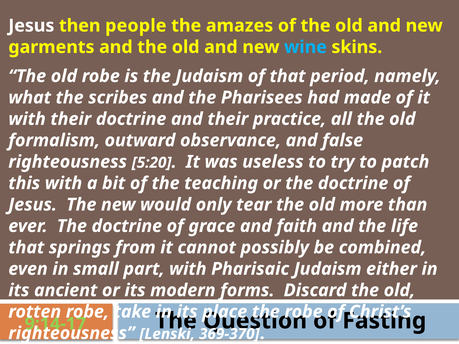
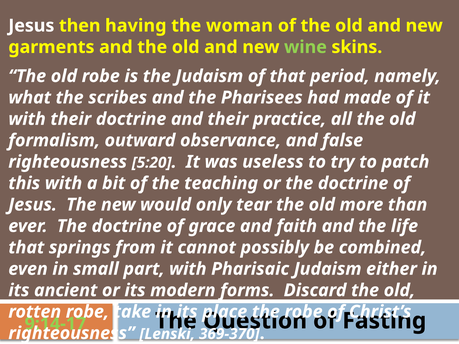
people: people -> having (136, 26)
amazes: amazes -> woman (239, 26)
wine colour: light blue -> light green (305, 47)
